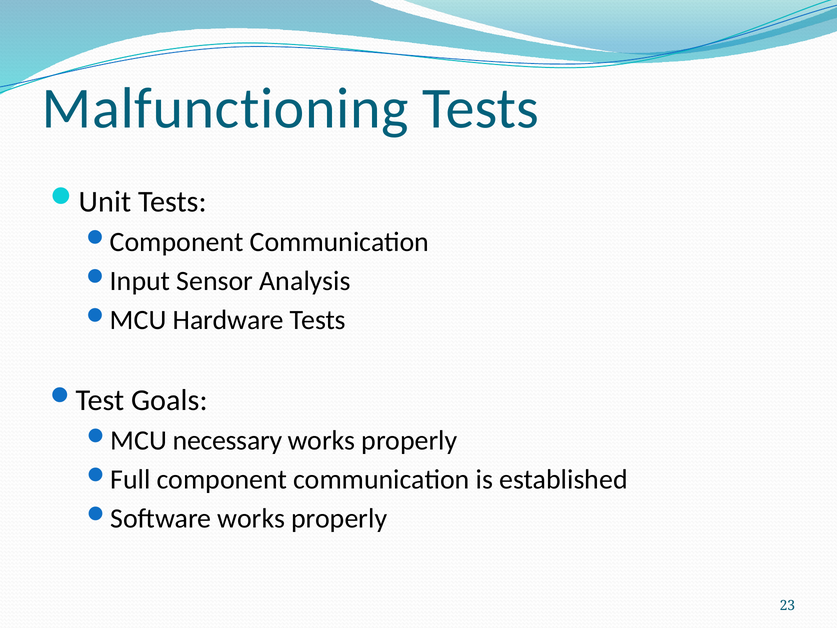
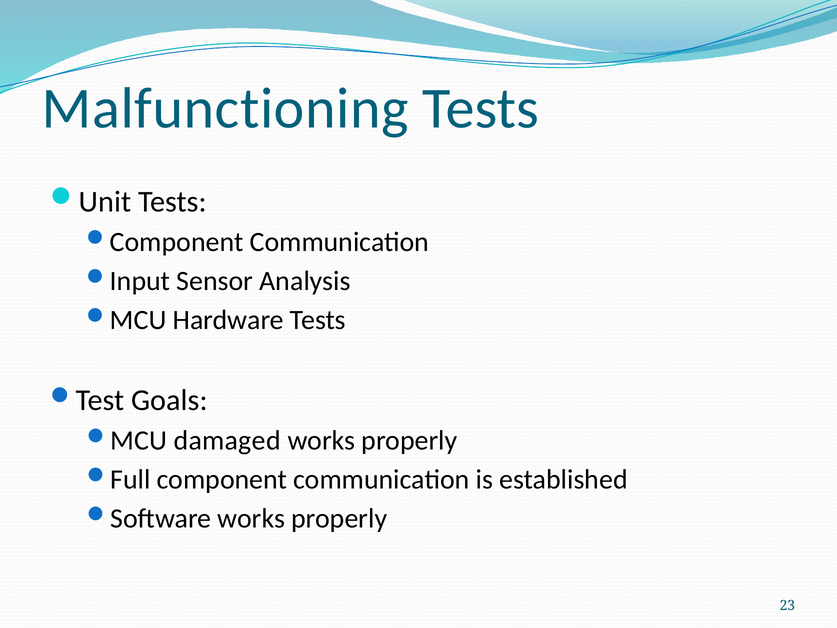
necessary: necessary -> damaged (227, 440)
